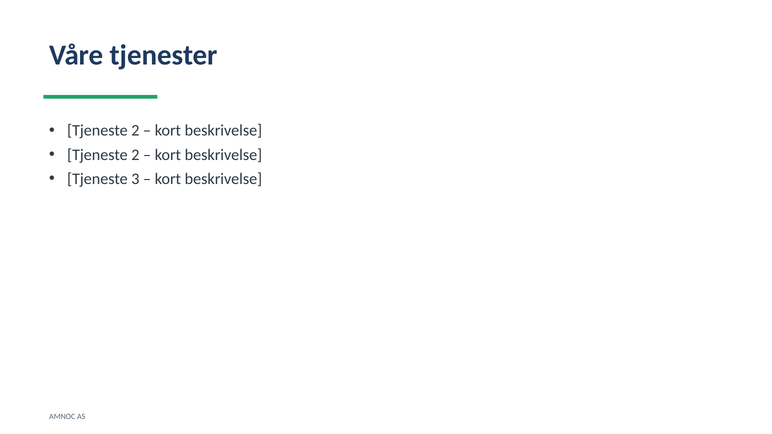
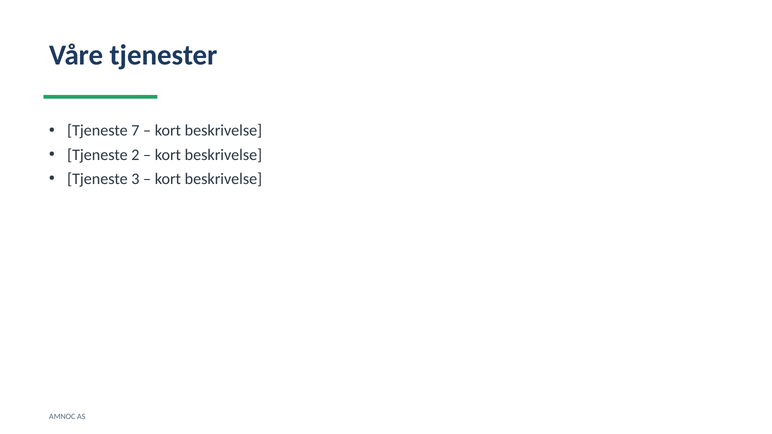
2: 2 -> 7 (135, 131)
